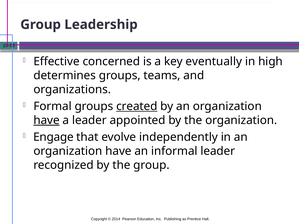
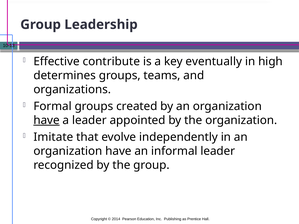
concerned: concerned -> contribute (111, 62)
created underline: present -> none (137, 106)
Engage: Engage -> Imitate (53, 137)
